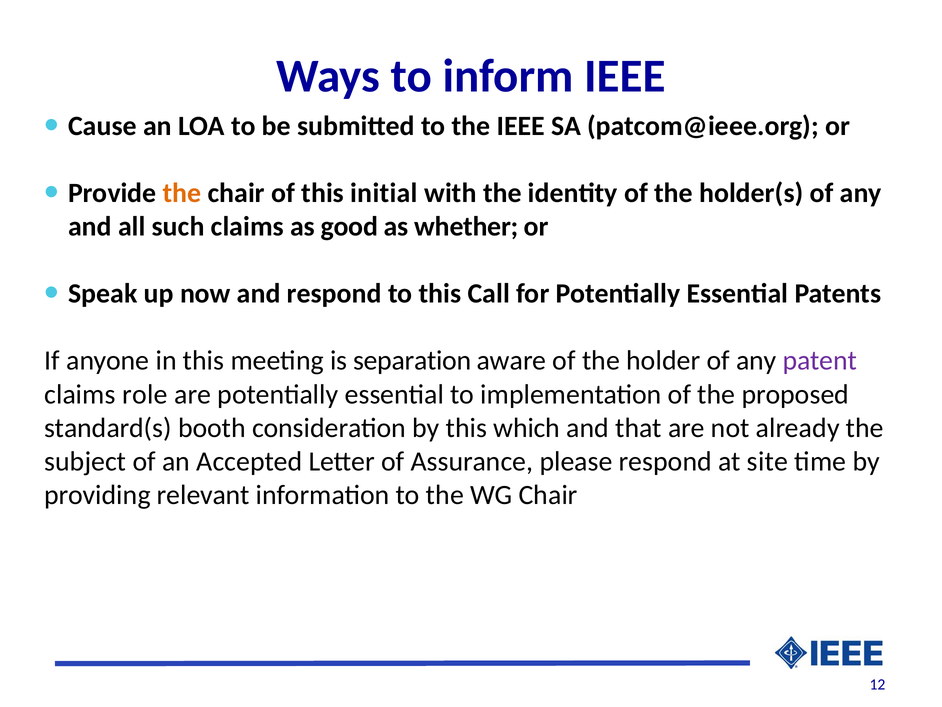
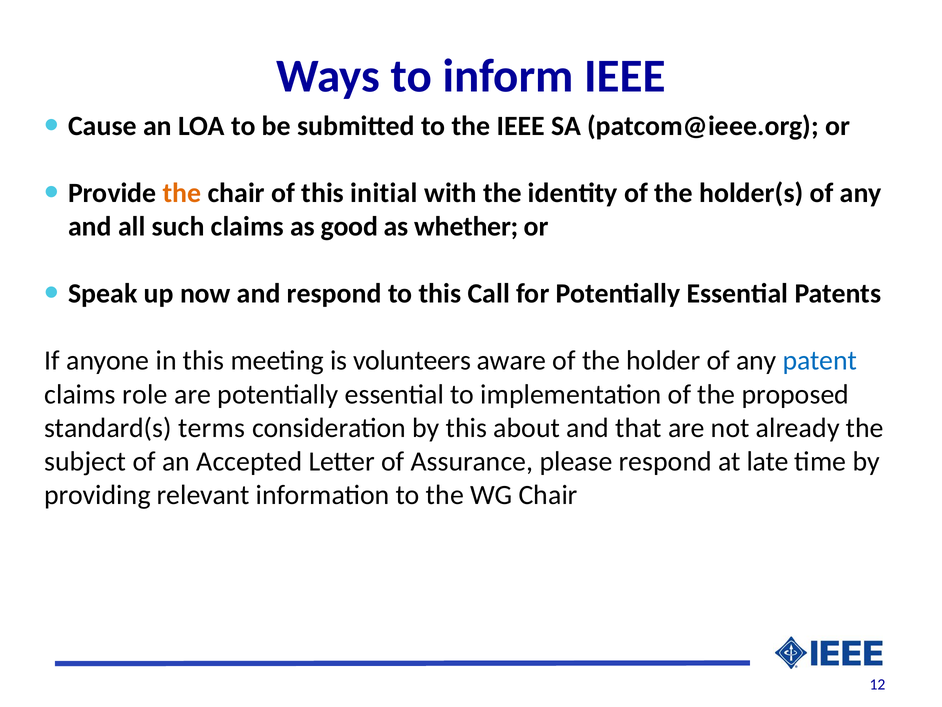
separation: separation -> volunteers (412, 361)
patent colour: purple -> blue (820, 361)
booth: booth -> terms (212, 428)
which: which -> about (527, 428)
site: site -> late (768, 461)
